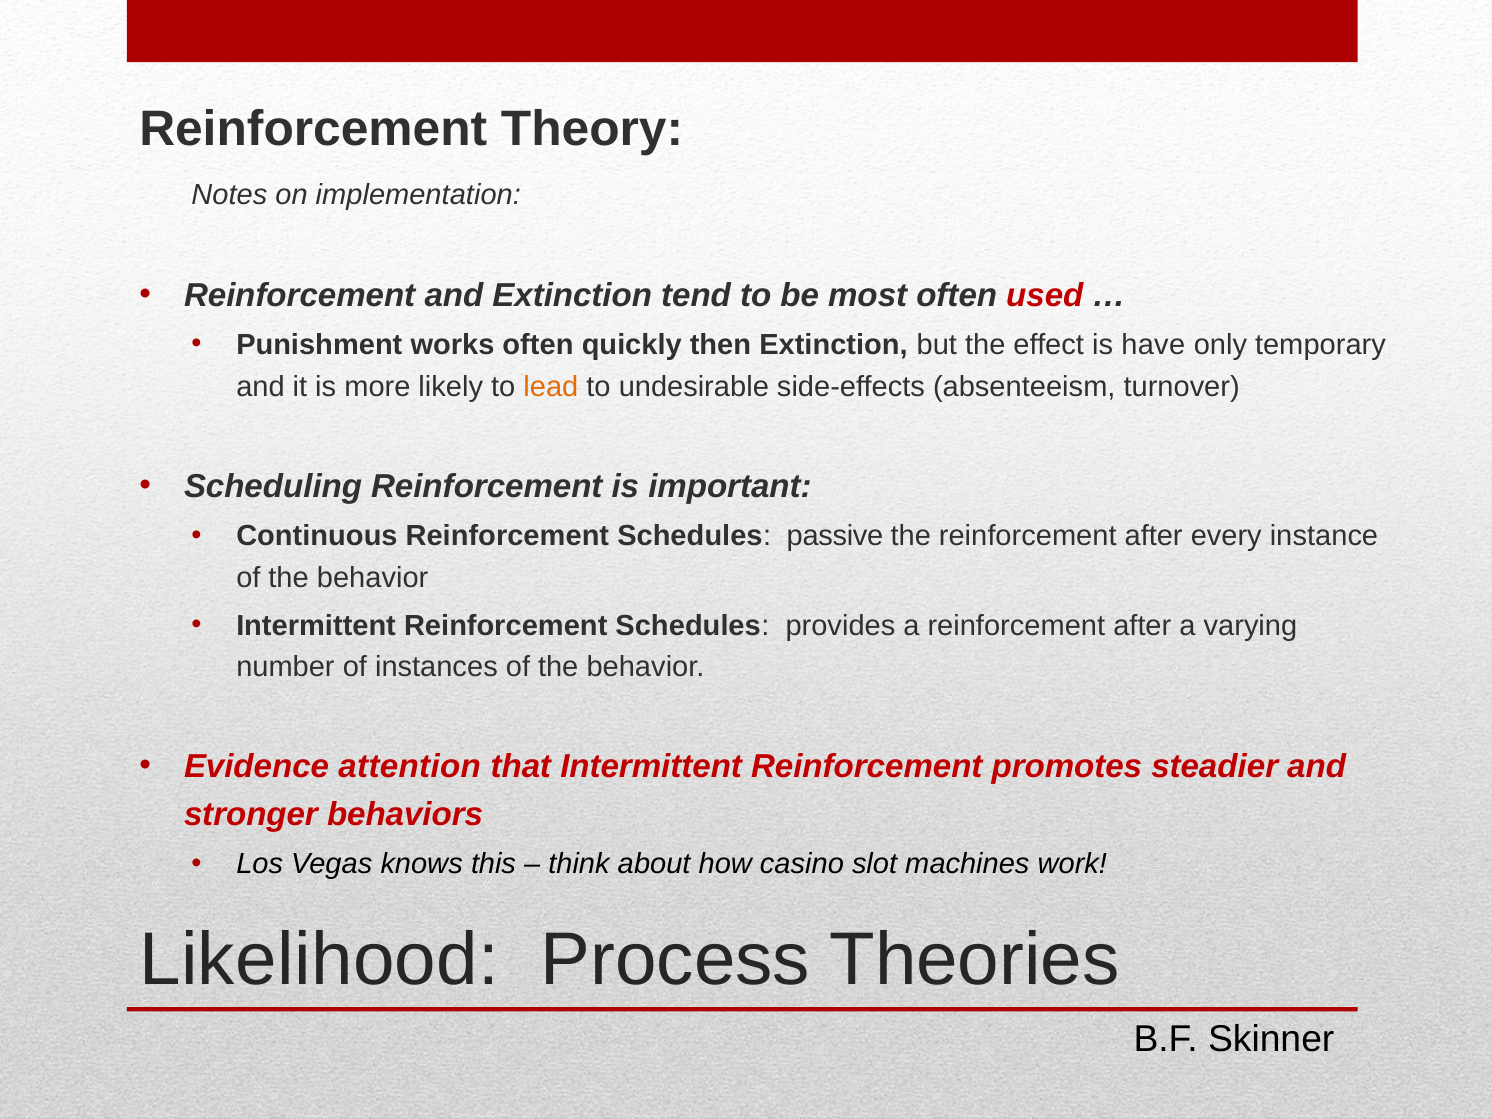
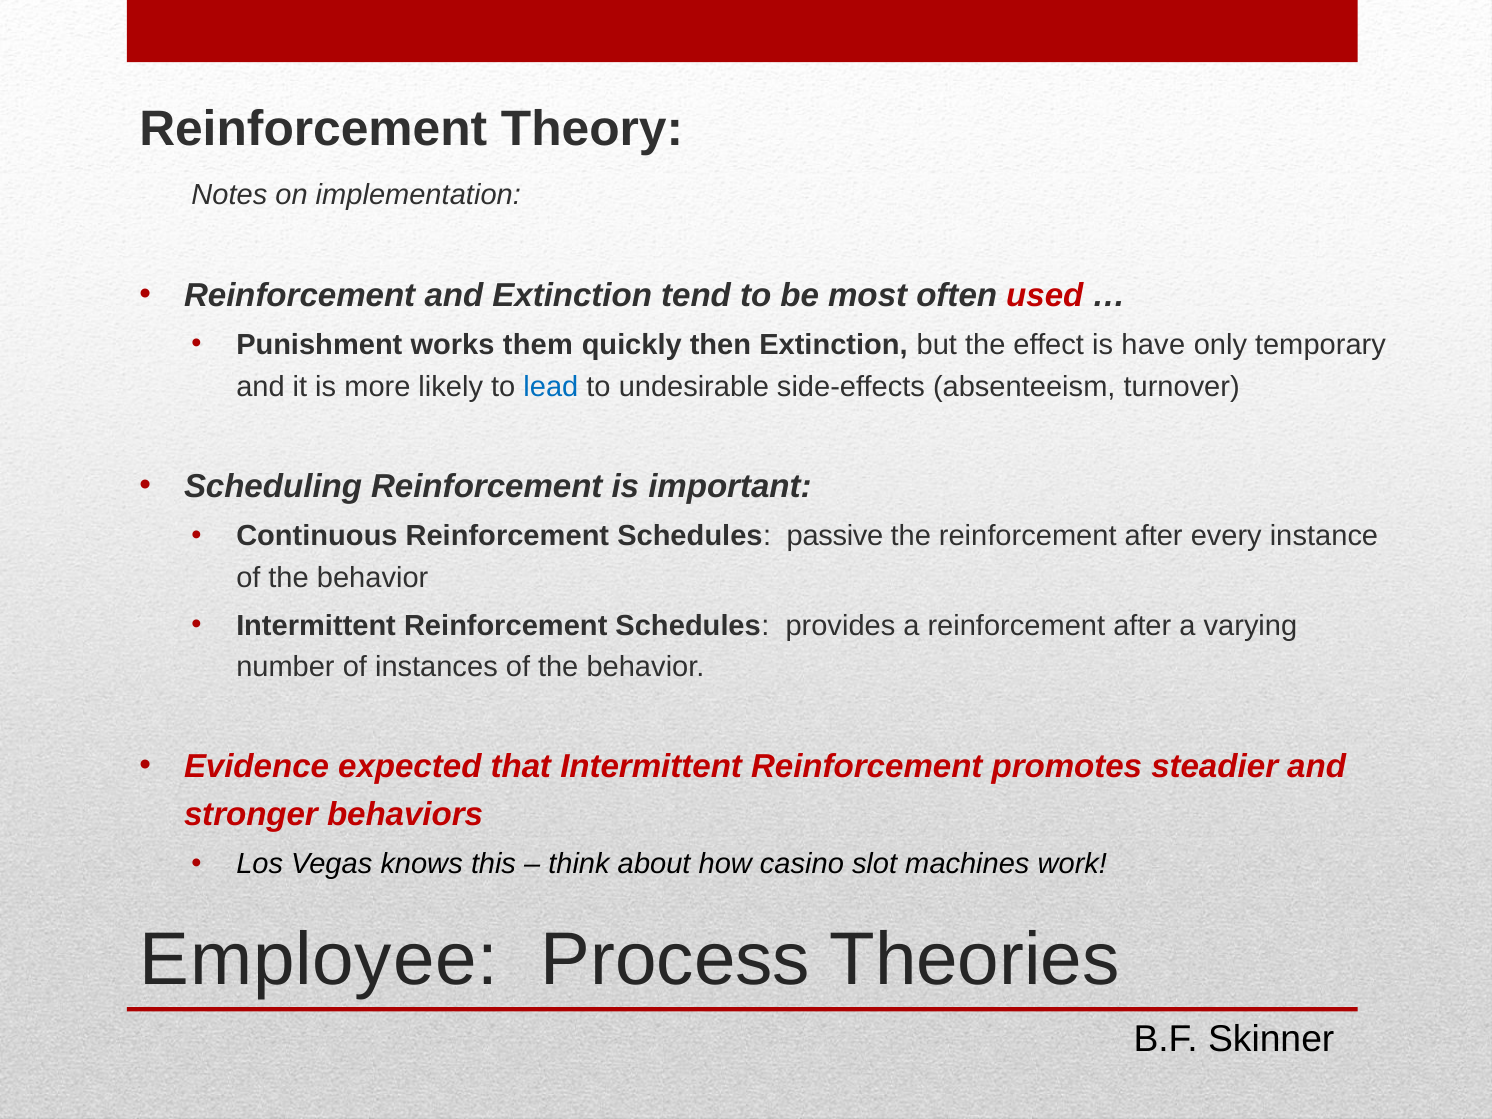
works often: often -> them (538, 345)
lead colour: orange -> blue (551, 387)
attention: attention -> expected (410, 767)
Likelihood: Likelihood -> Employee (319, 960)
